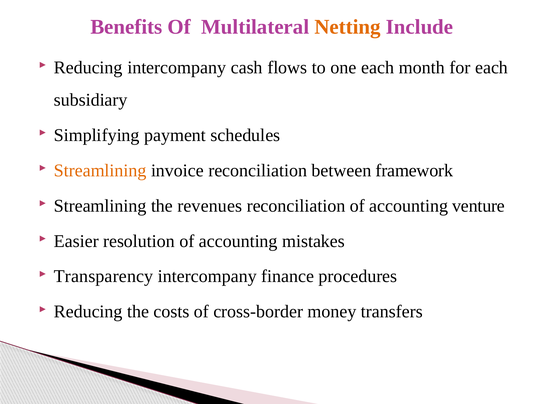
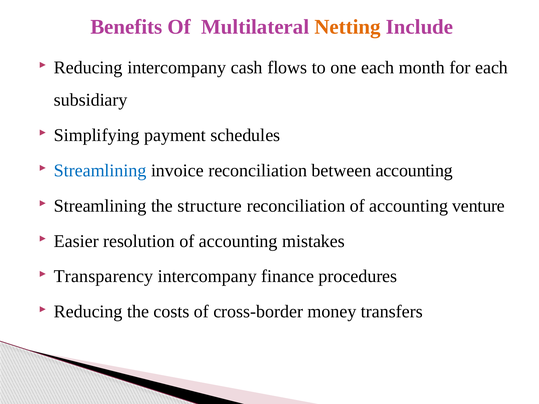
Streamlining colour: orange -> blue (100, 171)
between framework: framework -> accounting (414, 171)
revenues: revenues -> structure (210, 206)
